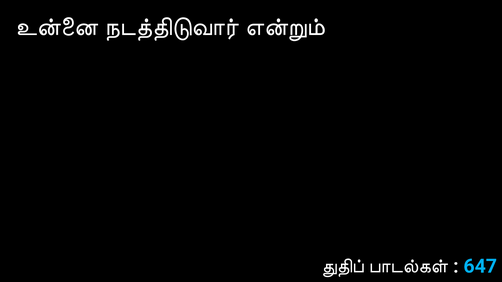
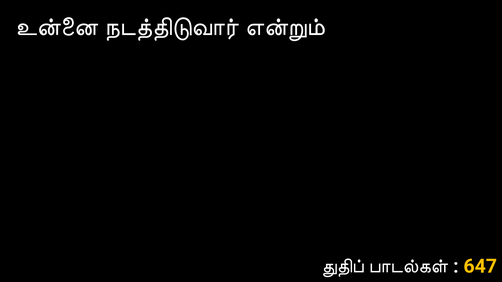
647 colour: light blue -> yellow (480, 267)
